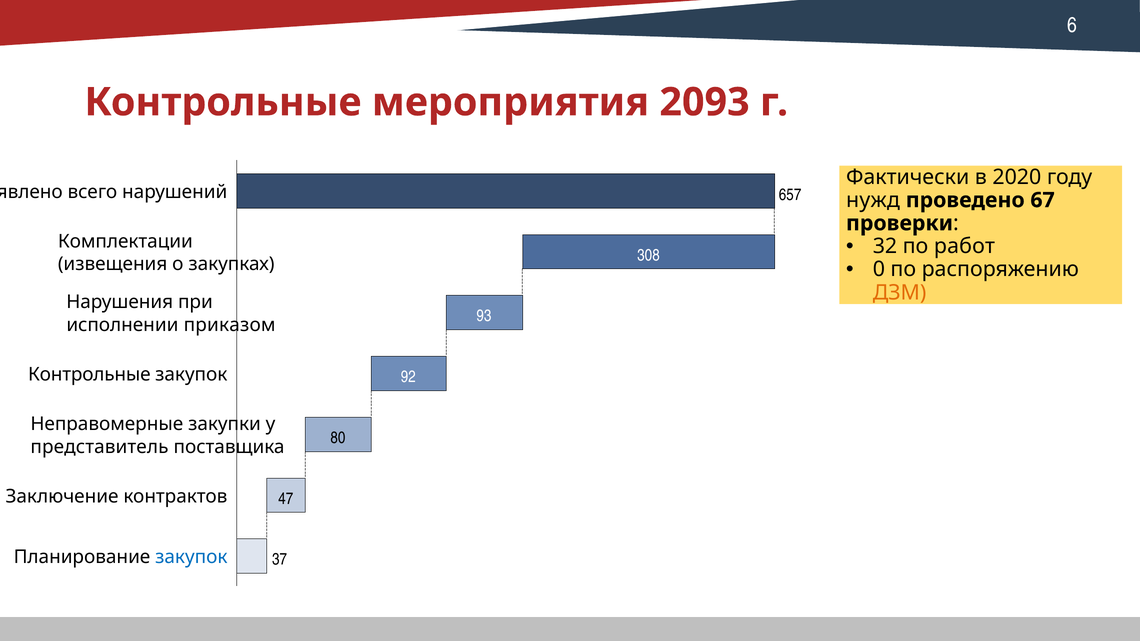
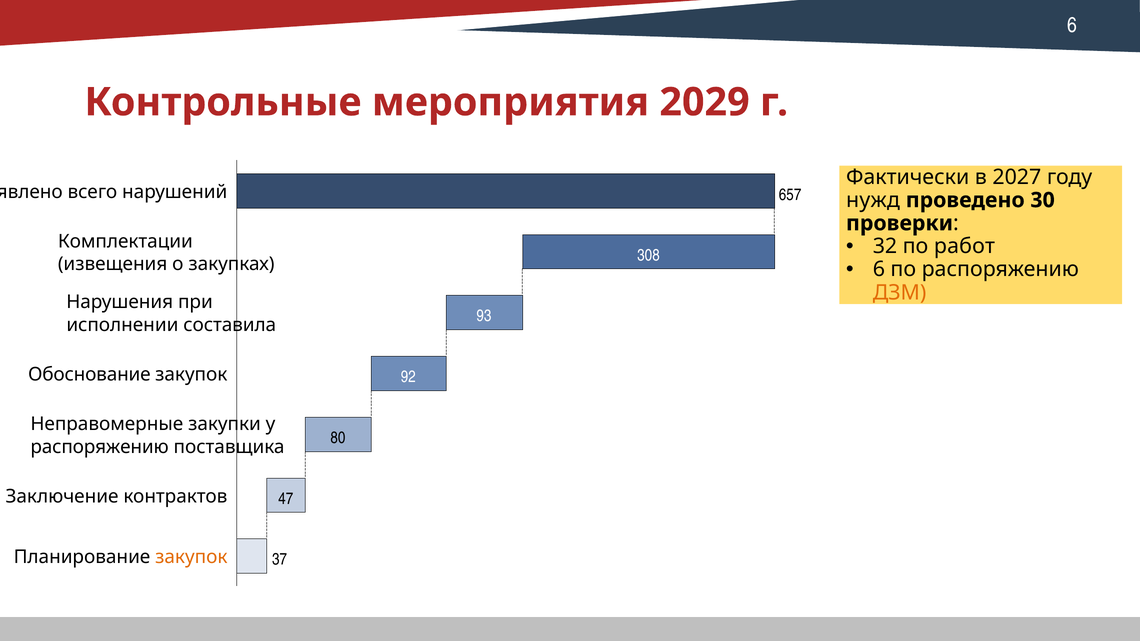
2093: 2093 -> 2029 (705, 102)
2020: 2020 -> 2027 (1017, 177)
67: 67 -> 30 (1043, 200)
0: 0 -> 6 (879, 270)
приказом: приказом -> составила (230, 325)
Контрольные: Контрольные -> Обоснование (89, 375)
представитель: представитель -> распоряжению (100, 447)
закупок colour: blue -> orange (191, 557)
